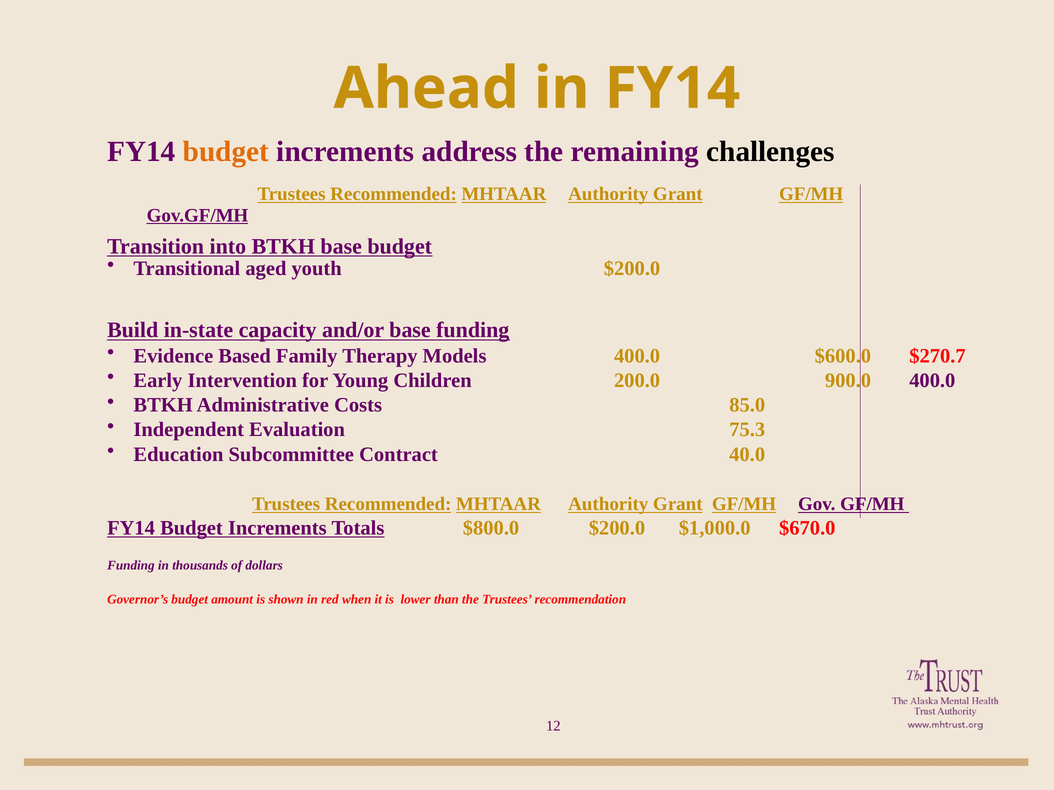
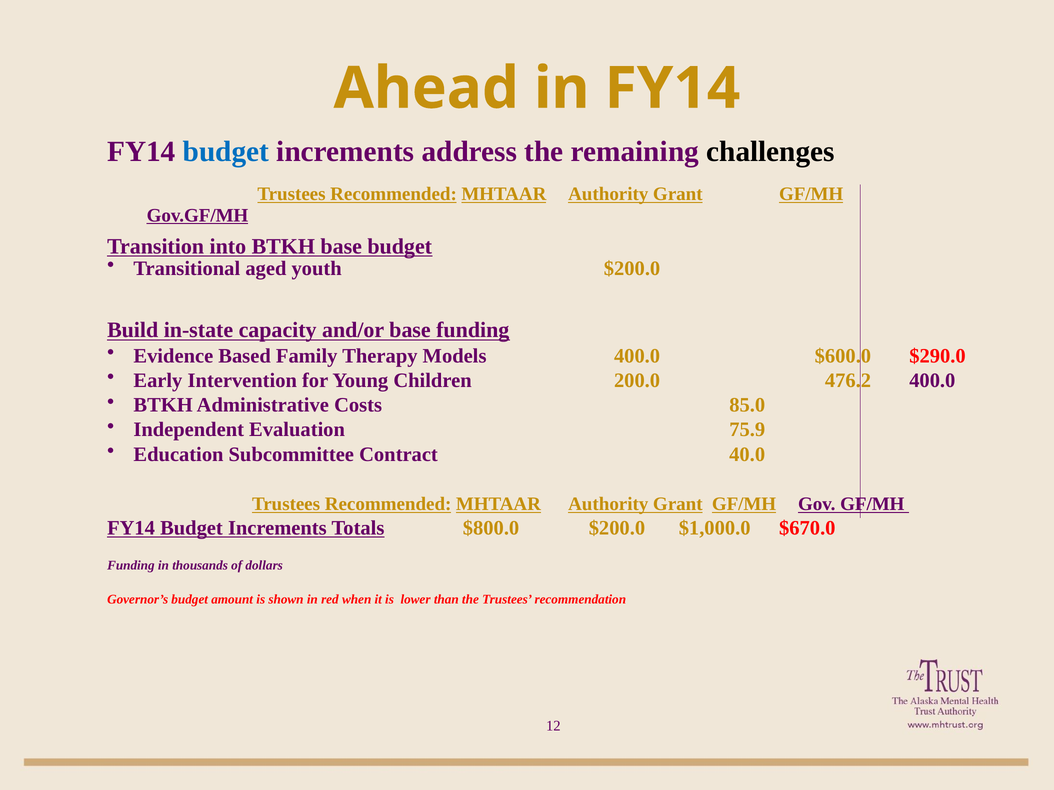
budget colour: orange -> blue (226, 152)
$270.7: $270.7 -> $290.0 (937, 356)
900.0: 900.0 -> 476.2 (848, 381)
75.3: 75.3 -> 75.9 (747, 430)
